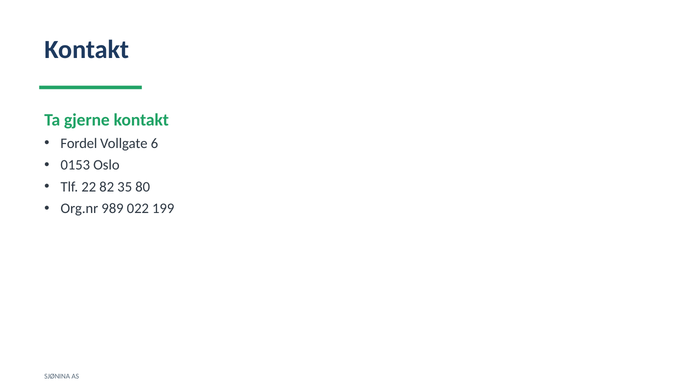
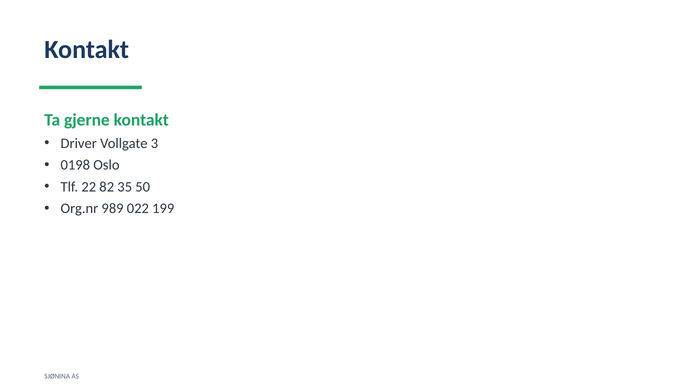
Fordel: Fordel -> Driver (79, 143)
6: 6 -> 3 (154, 143)
0153: 0153 -> 0198 (75, 165)
80: 80 -> 50 (143, 187)
